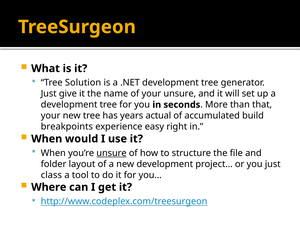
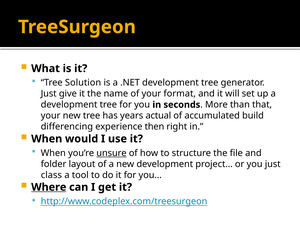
your unsure: unsure -> format (180, 94)
breakpoints: breakpoints -> differencing (67, 127)
easy: easy -> then (154, 127)
Where underline: none -> present (49, 187)
